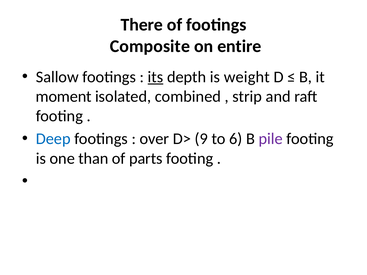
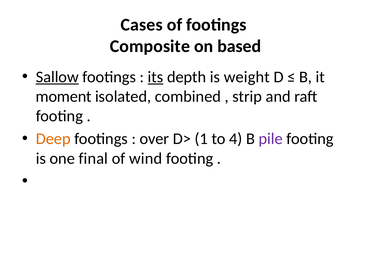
There: There -> Cases (142, 25)
entire: entire -> based (239, 46)
Sallow underline: none -> present (57, 77)
Deep colour: blue -> orange (53, 139)
9: 9 -> 1 (201, 139)
6: 6 -> 4 (236, 139)
than: than -> final (93, 159)
parts: parts -> wind (146, 159)
